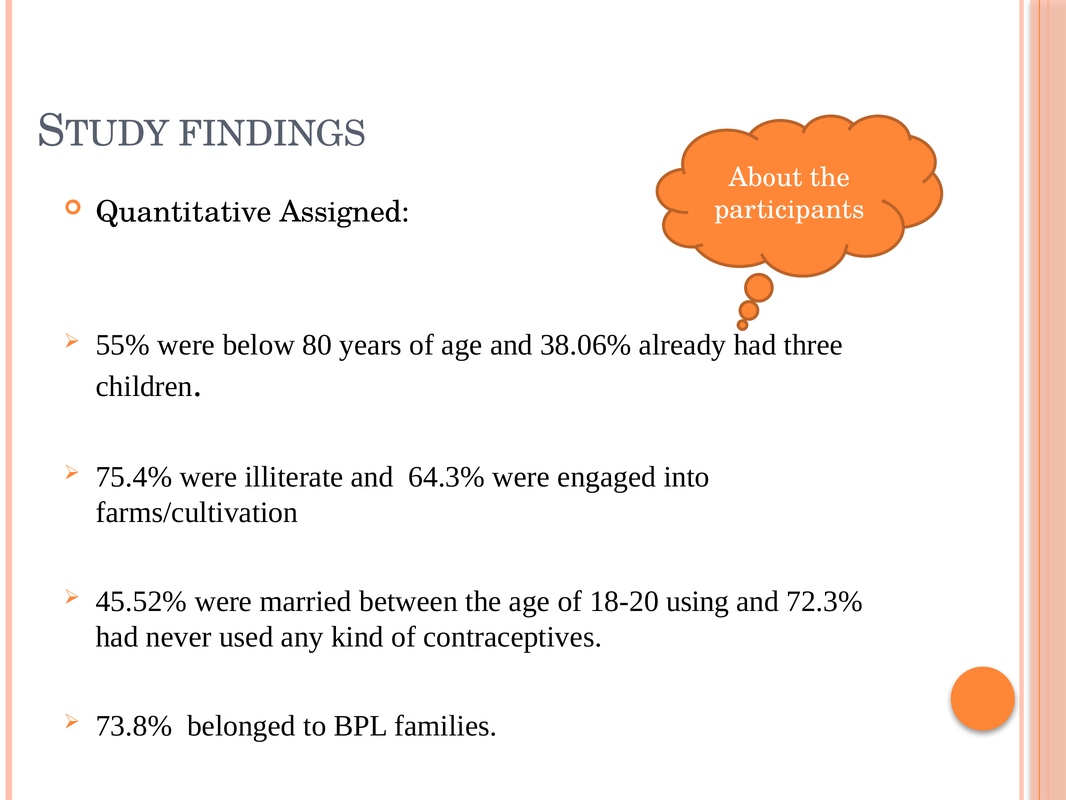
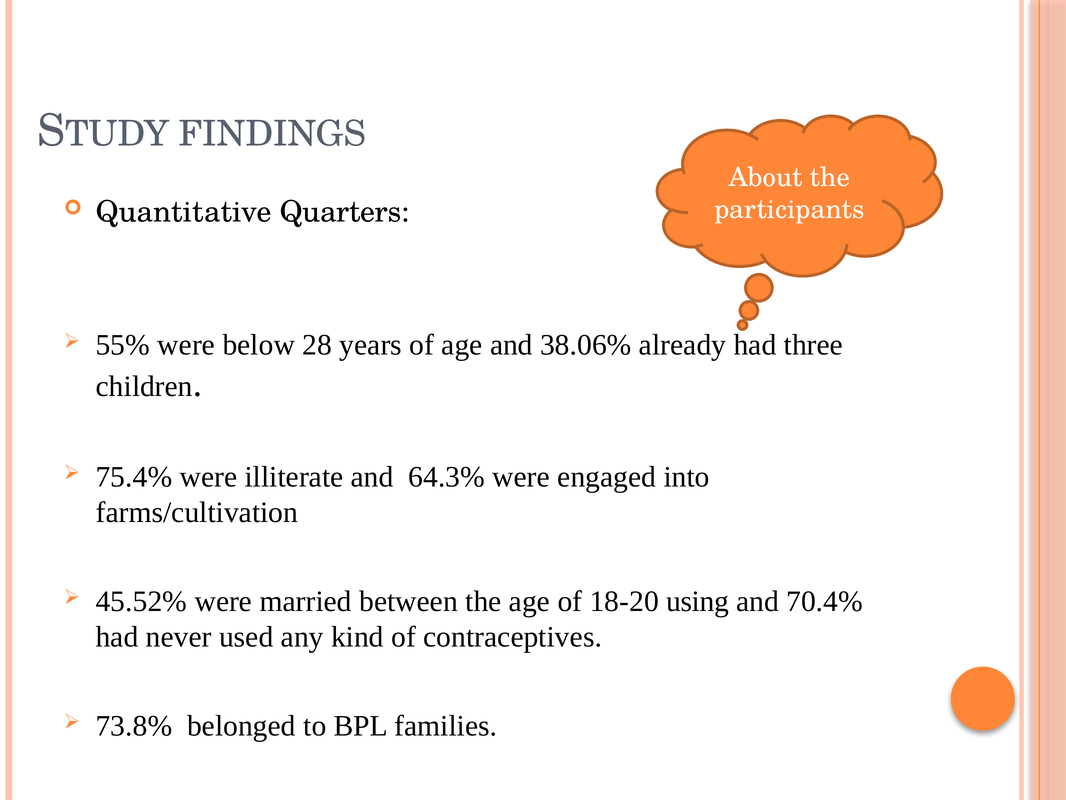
Assigned: Assigned -> Quarters (345, 212)
80: 80 -> 28 (317, 345)
72.3%: 72.3% -> 70.4% (825, 601)
